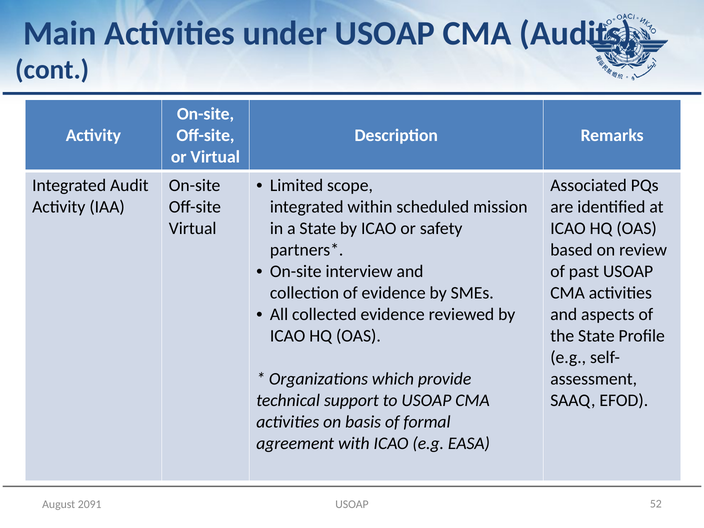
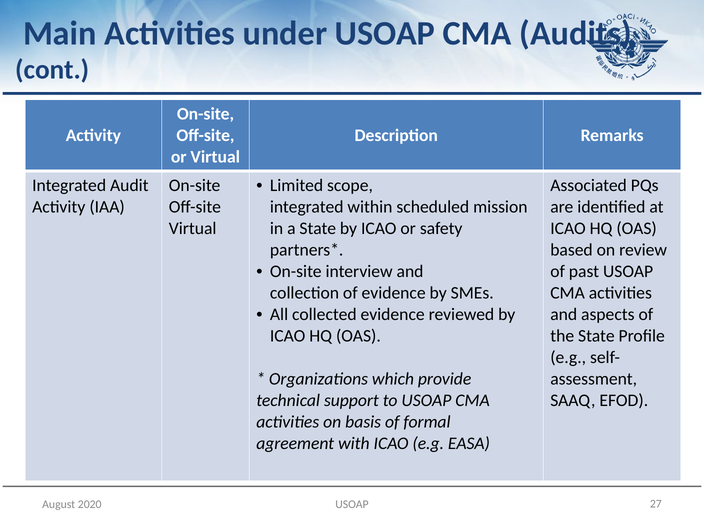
2091: 2091 -> 2020 (90, 504)
52: 52 -> 27 (656, 504)
